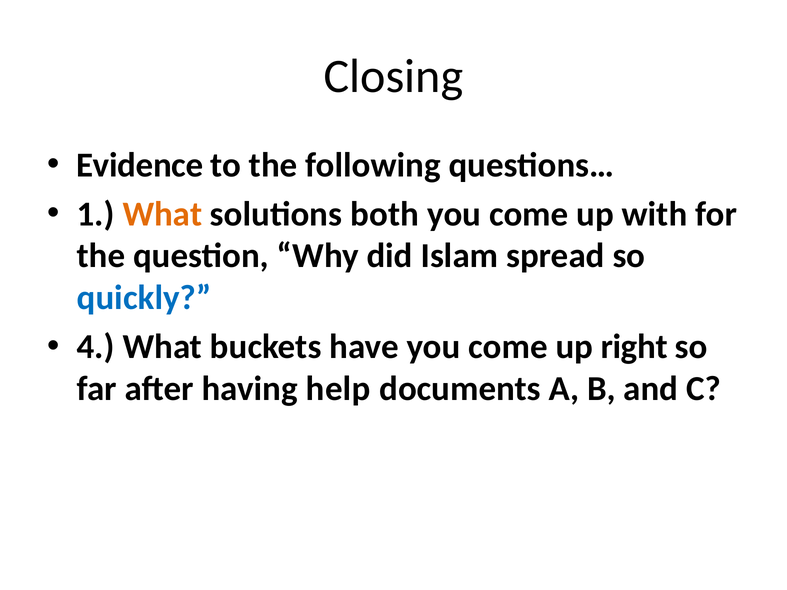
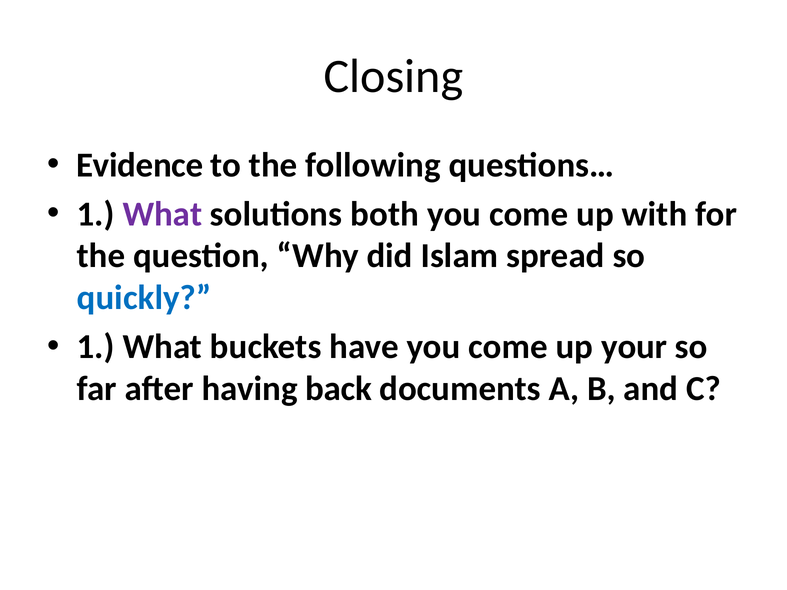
What colour: orange -> purple (162, 214)
4: 4 -> 1 (96, 347)
right: right -> your (634, 347)
help: help -> back (339, 389)
